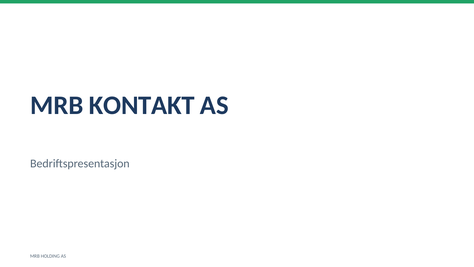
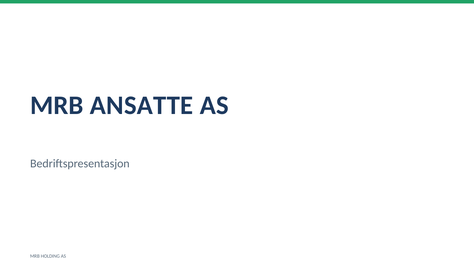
KONTAKT: KONTAKT -> ANSATTE (142, 105)
